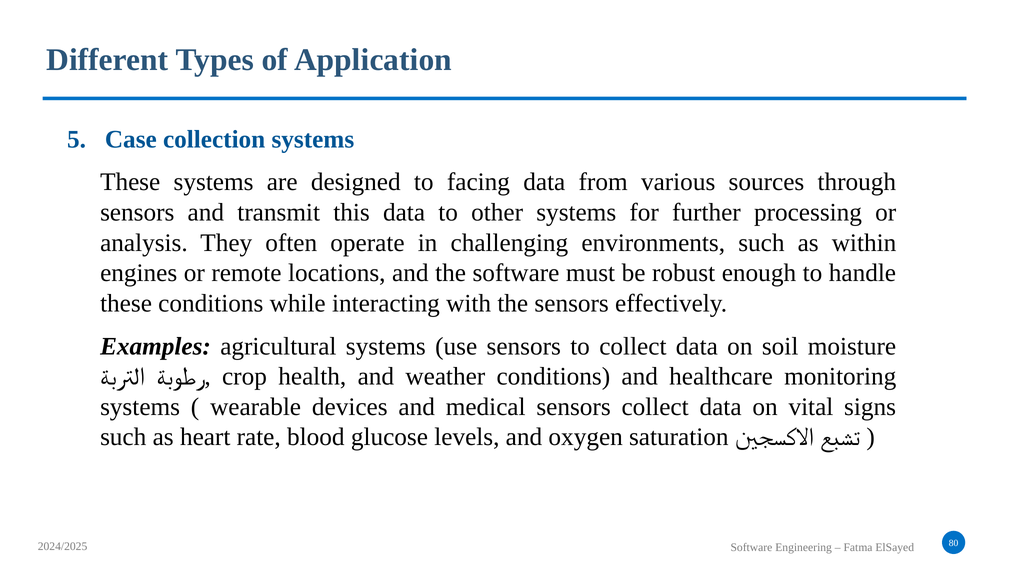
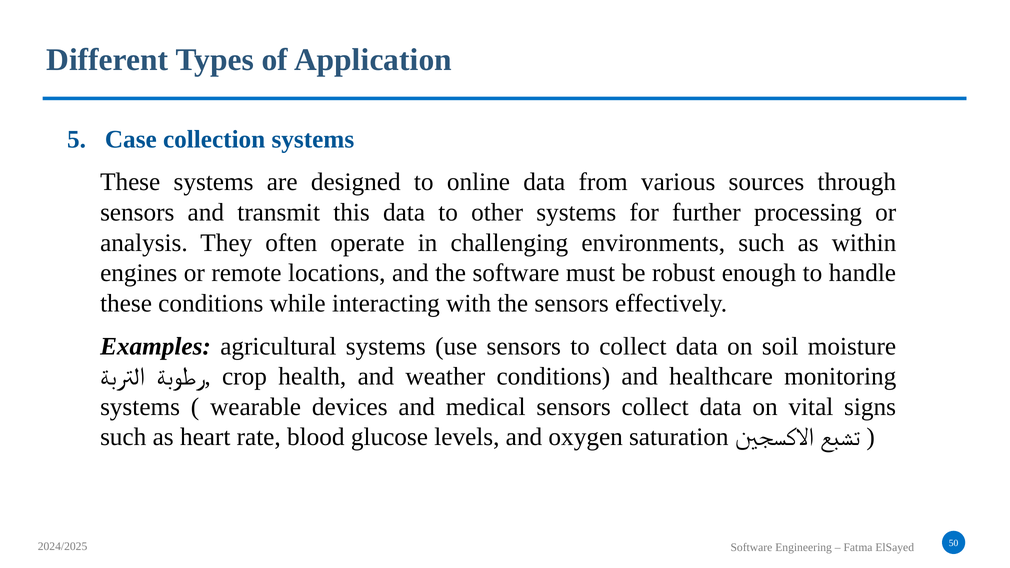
facing: facing -> online (478, 182)
80: 80 -> 50 (954, 543)
